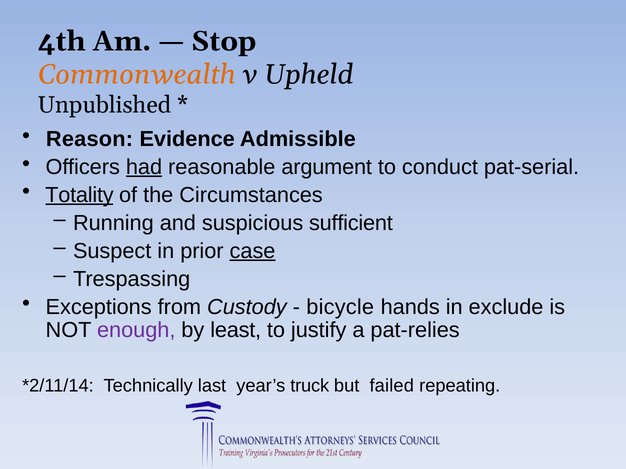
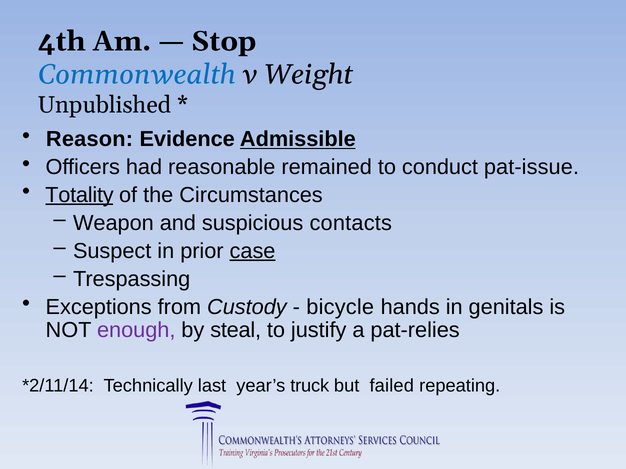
Commonwealth colour: orange -> blue (137, 75)
Upheld: Upheld -> Weight (309, 75)
Admissible underline: none -> present (298, 139)
had underline: present -> none (144, 167)
argument: argument -> remained (327, 167)
pat-serial: pat-serial -> pat-issue (531, 167)
Running: Running -> Weapon (113, 223)
sufficient: sufficient -> contacts (351, 223)
exclude: exclude -> genitals (506, 307)
least: least -> steal (236, 331)
